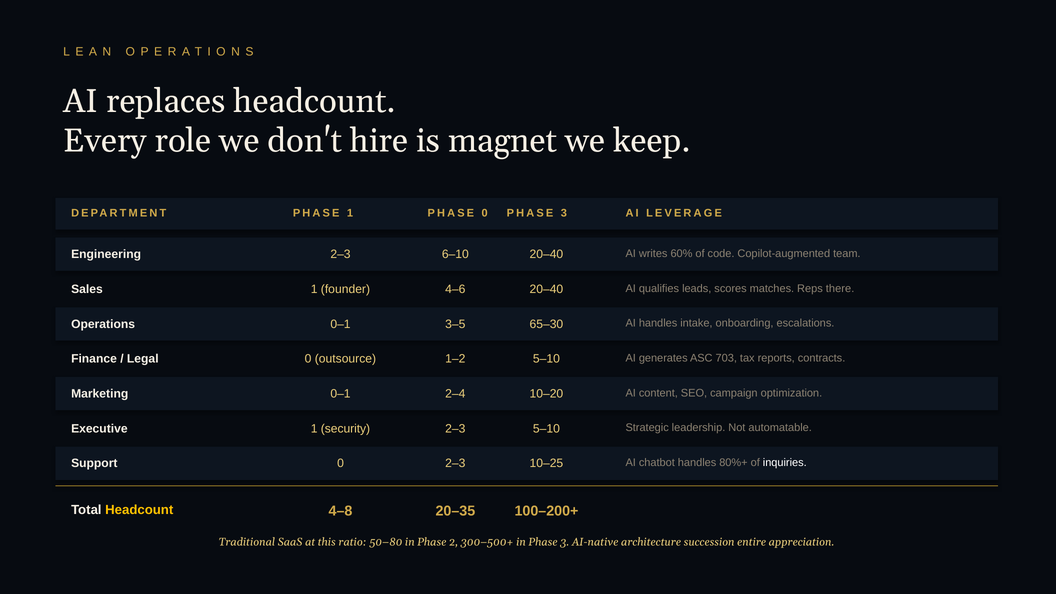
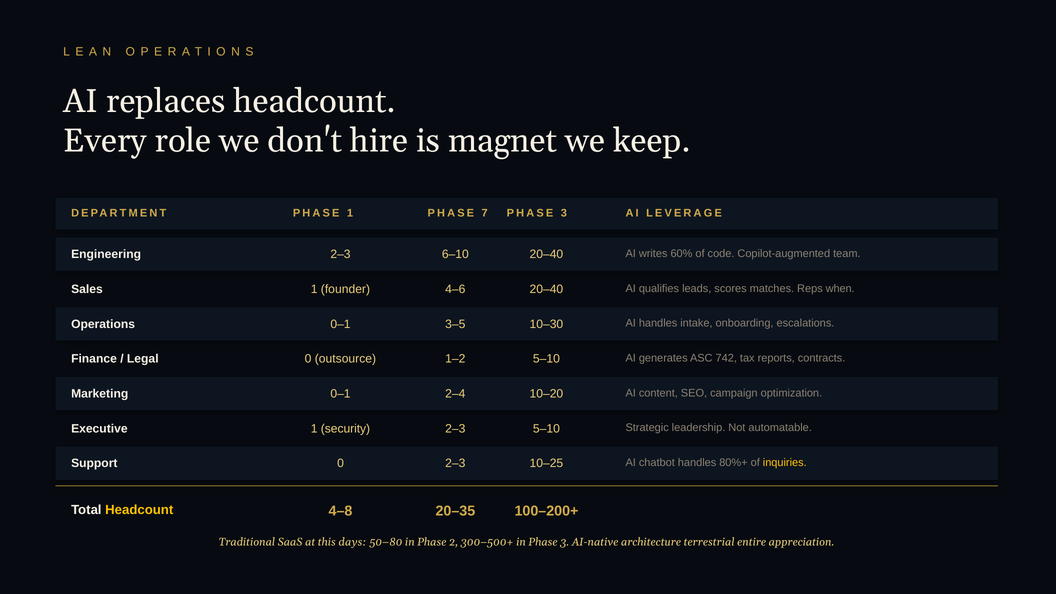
PHASE 0: 0 -> 7 (485, 213)
there: there -> when (840, 288)
65–30: 65–30 -> 10–30 (546, 324)
703: 703 -> 742 (726, 358)
inquiries colour: white -> yellow (785, 463)
ratio: ratio -> days (353, 542)
succession: succession -> terrestrial (709, 542)
